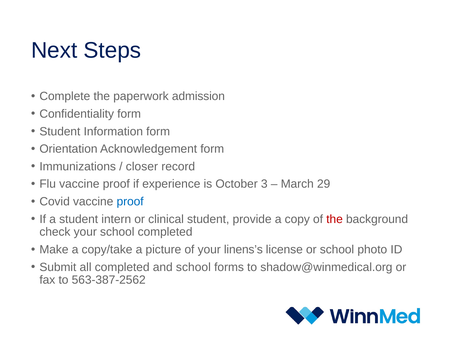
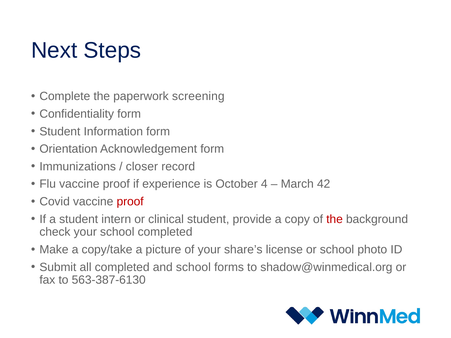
admission: admission -> screening (198, 96)
3: 3 -> 4 (264, 184)
29: 29 -> 42 (324, 184)
proof colour: blue -> red (130, 202)
linens’s: linens’s -> share’s (243, 250)
563-387-2562: 563-387-2562 -> 563-387-6130 (109, 280)
